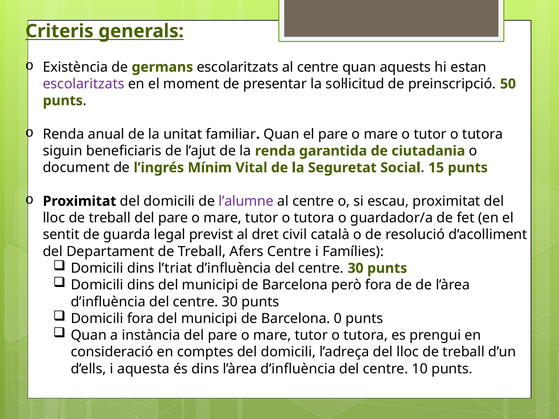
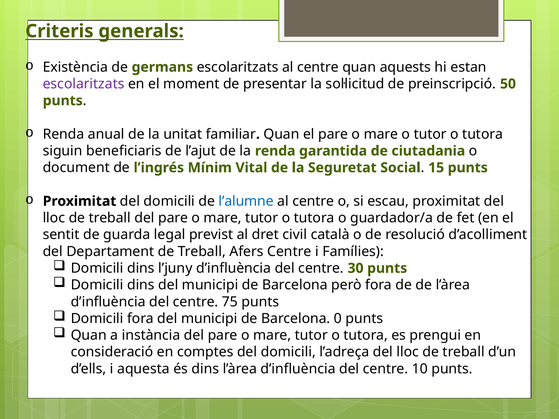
l’alumne colour: purple -> blue (246, 201)
l’triat: l’triat -> l’juny (175, 268)
30: 30 -> 75 (230, 302)
